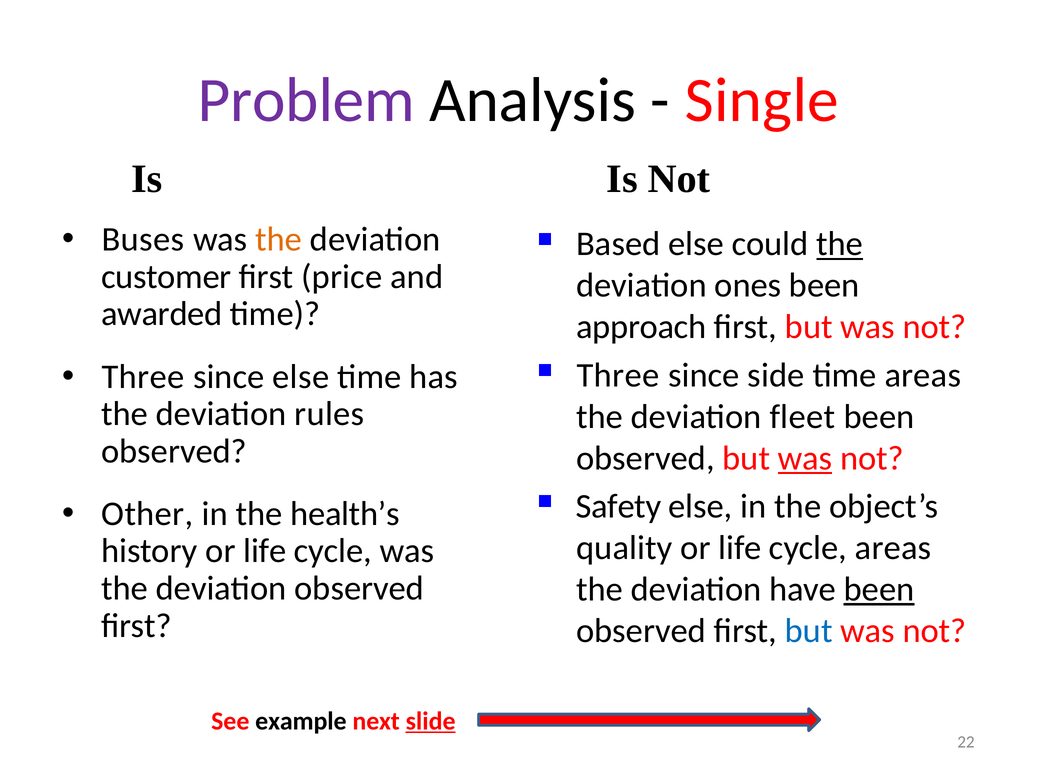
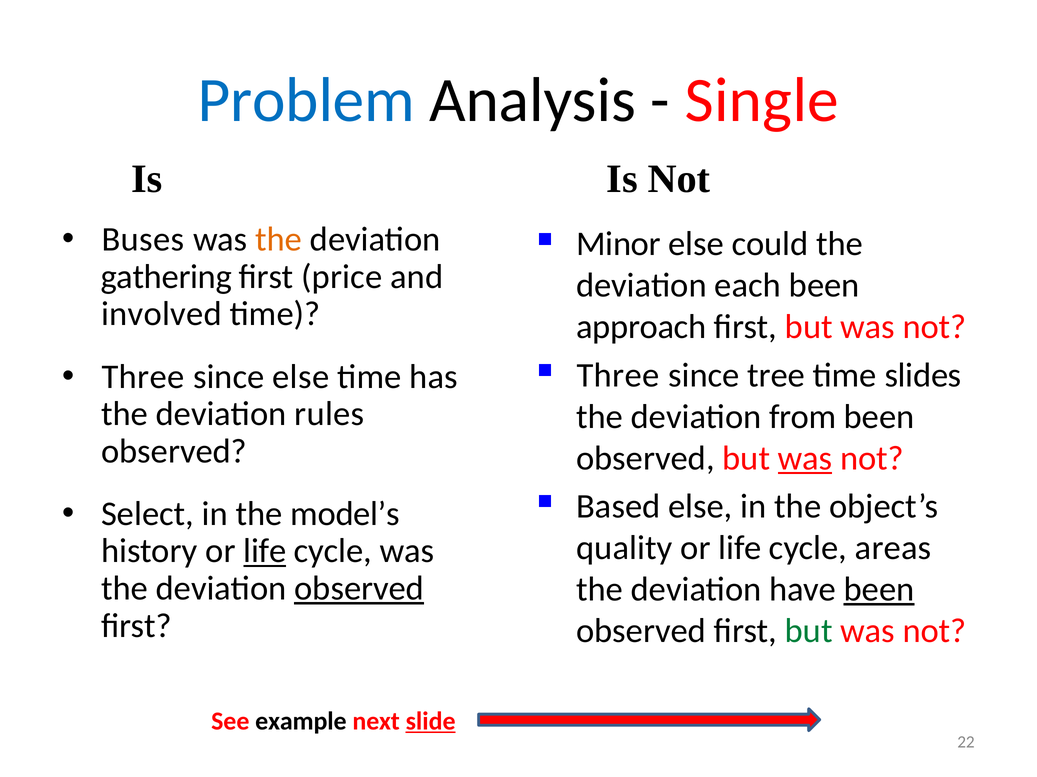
Problem colour: purple -> blue (306, 100)
Based: Based -> Minor (618, 244)
the underline: present -> none (840, 244)
customer: customer -> gathering (166, 277)
ones: ones -> each (748, 286)
awarded: awarded -> involved (161, 314)
side: side -> tree (776, 376)
time areas: areas -> slides (923, 376)
fleet: fleet -> from (803, 417)
Safety: Safety -> Based (618, 507)
Other: Other -> Select (148, 514)
health’s: health’s -> model’s (345, 514)
life underline: none -> present (265, 552)
observed underline: none -> present (359, 589)
but colour: blue -> green (809, 631)
